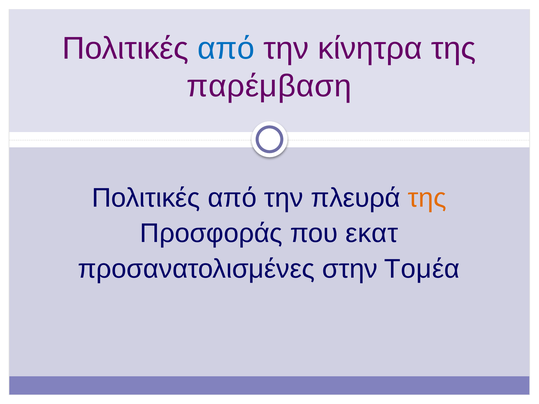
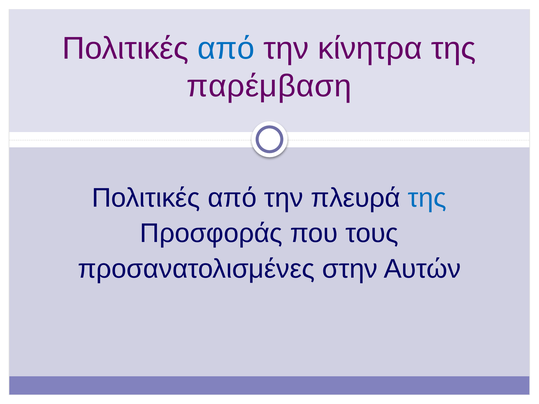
της colour: orange -> blue (427, 198)
εκατ: εκατ -> τους (372, 234)
Τομέα: Τομέα -> Αυτών (422, 269)
